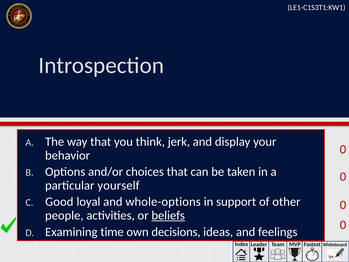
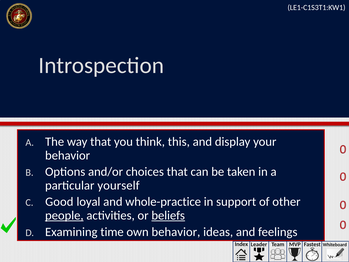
jerk: jerk -> this (179, 142)
whole-options: whole-options -> whole-practice (163, 202)
people underline: none -> present (64, 215)
own decisions: decisions -> behavior (176, 232)
